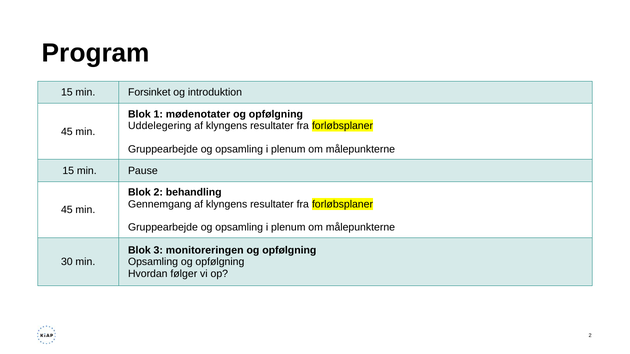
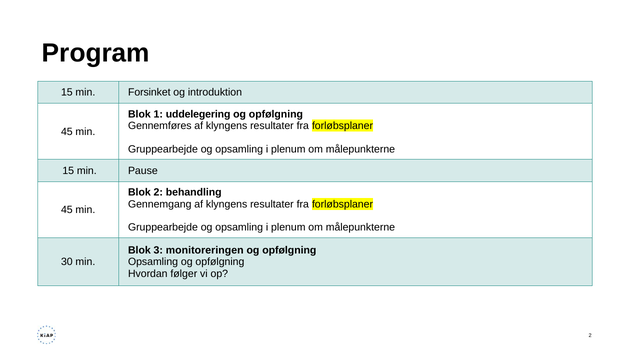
mødenotater: mødenotater -> uddelegering (198, 114)
Uddelegering: Uddelegering -> Gennemføres (160, 126)
